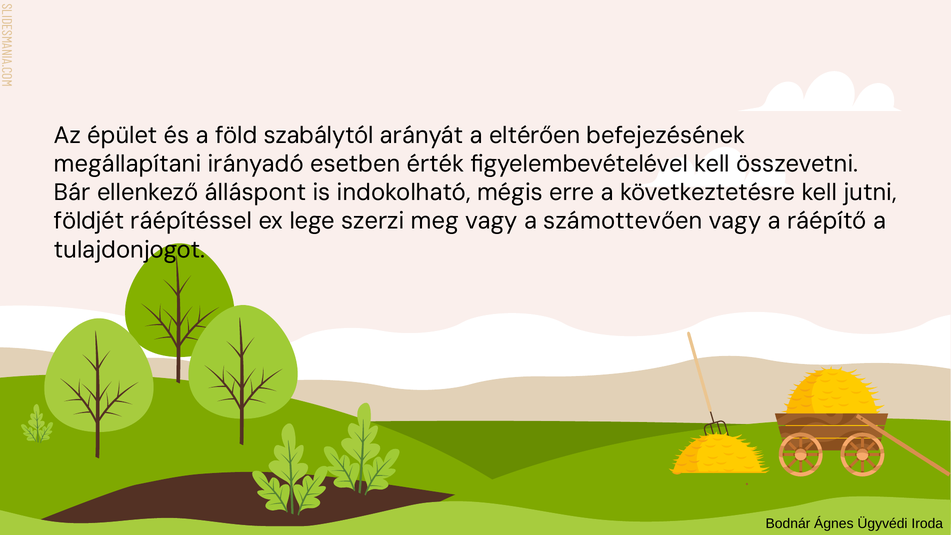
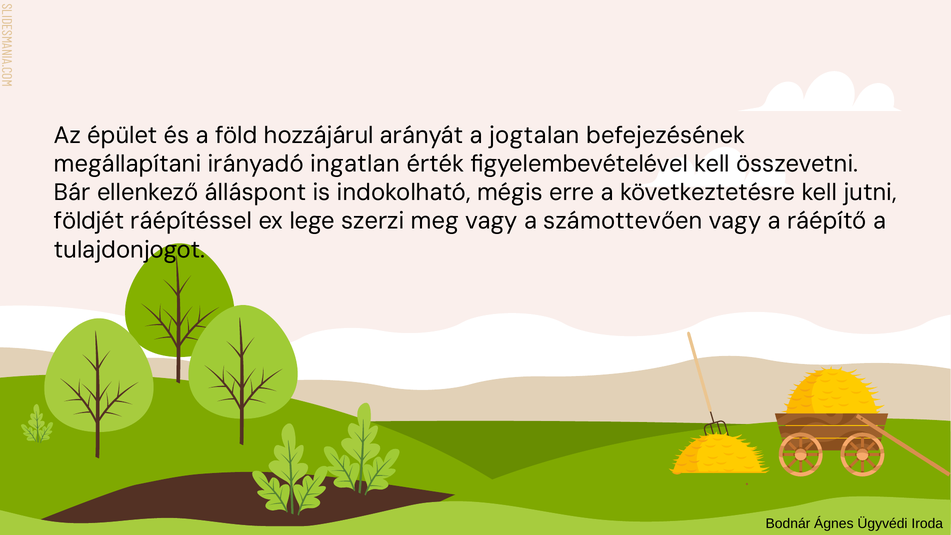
szabálytól: szabálytól -> hozzájárul (319, 136)
eltérően: eltérően -> jogtalan (535, 136)
esetben: esetben -> ingatlan (355, 164)
